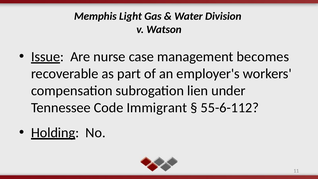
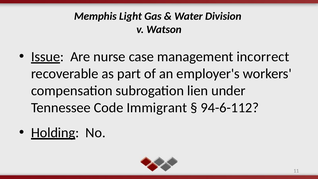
becomes: becomes -> incorrect (263, 57)
55-6-112: 55-6-112 -> 94-6-112 (230, 108)
